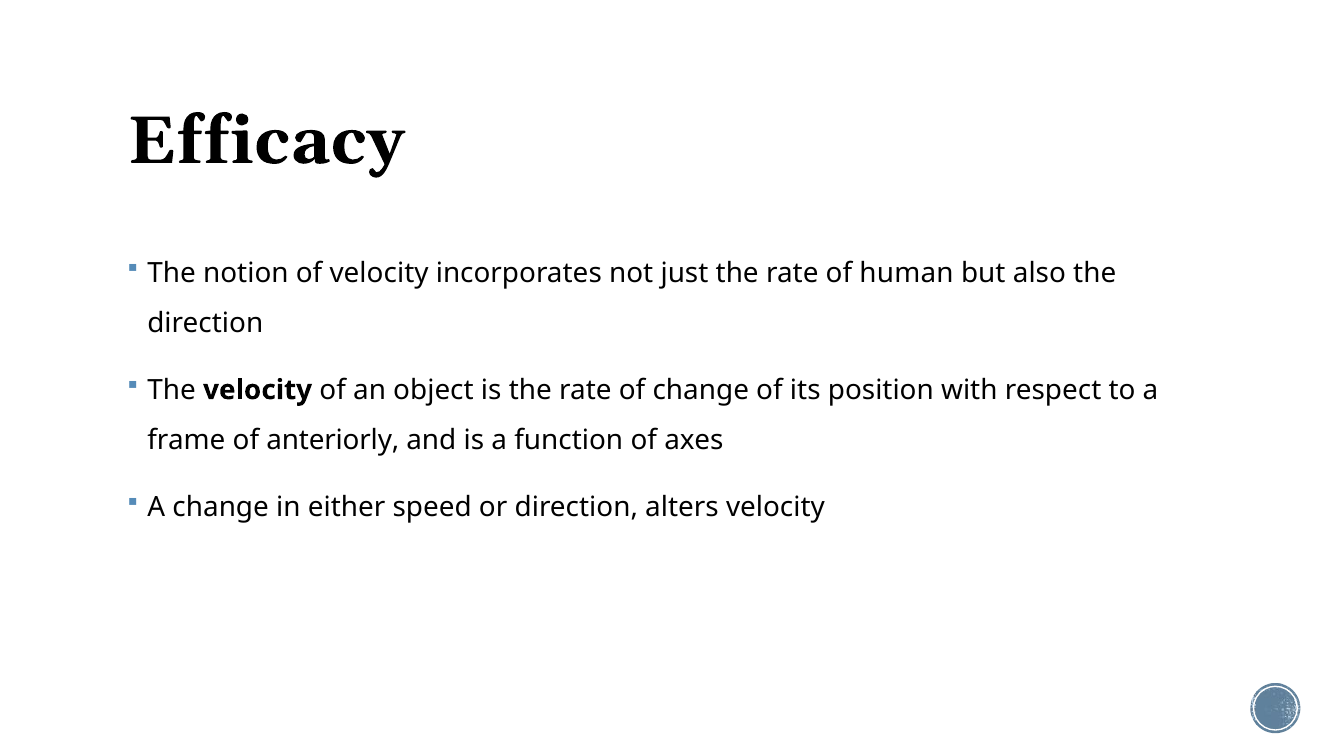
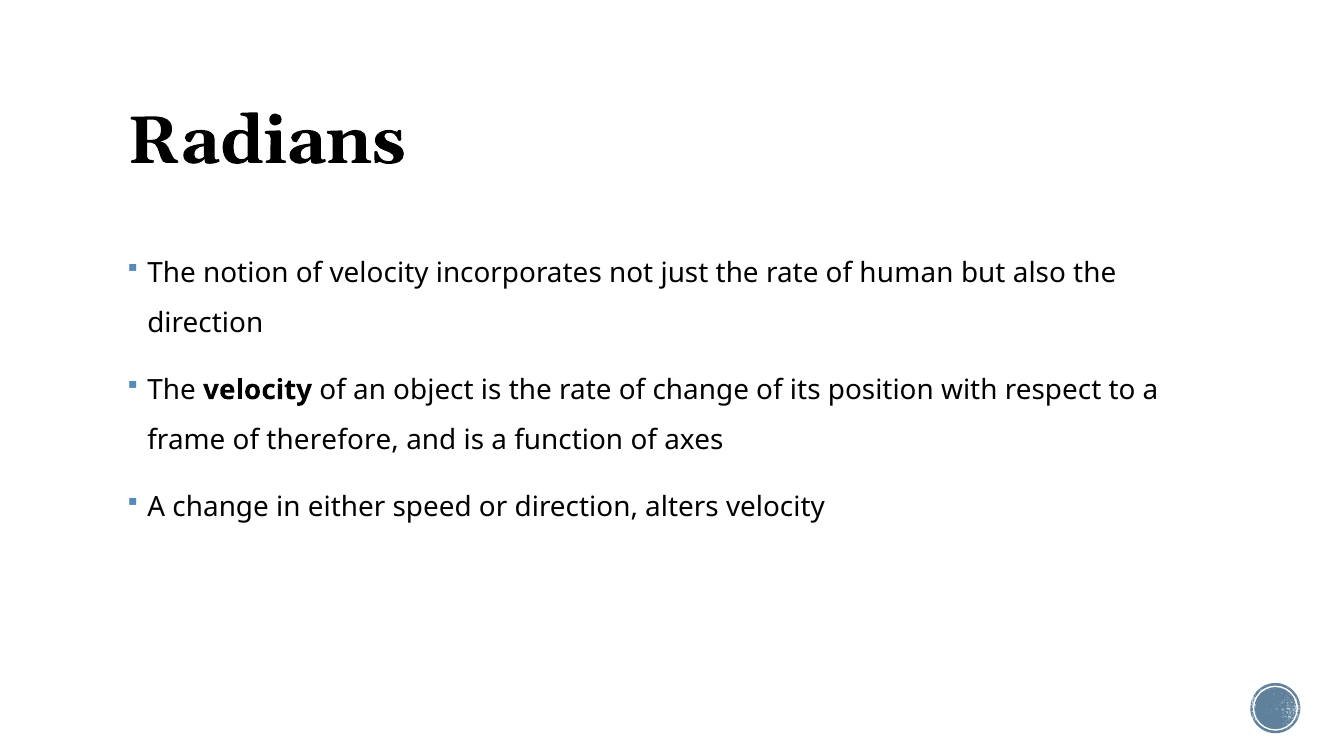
Efficacy: Efficacy -> Radians (266, 141)
anteriorly: anteriorly -> therefore (333, 440)
